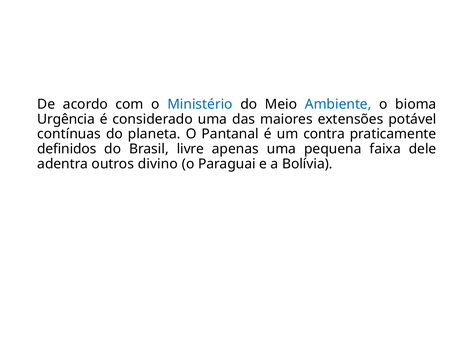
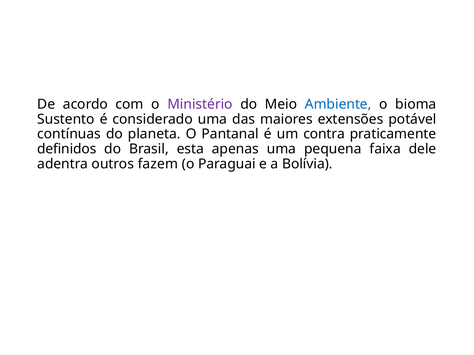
Ministério colour: blue -> purple (200, 104)
Urgência: Urgência -> Sustento (66, 119)
livre: livre -> esta (190, 149)
divino: divino -> fazem (158, 164)
